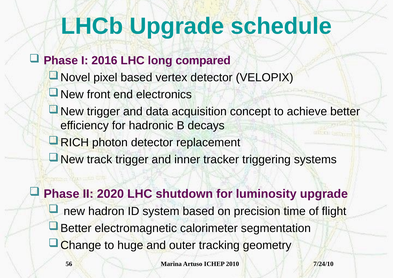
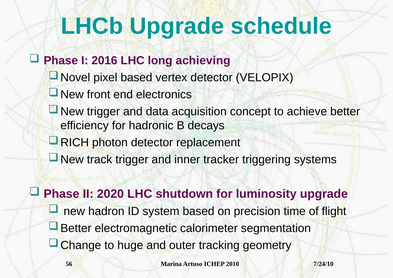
compared: compared -> achieving (203, 61)
